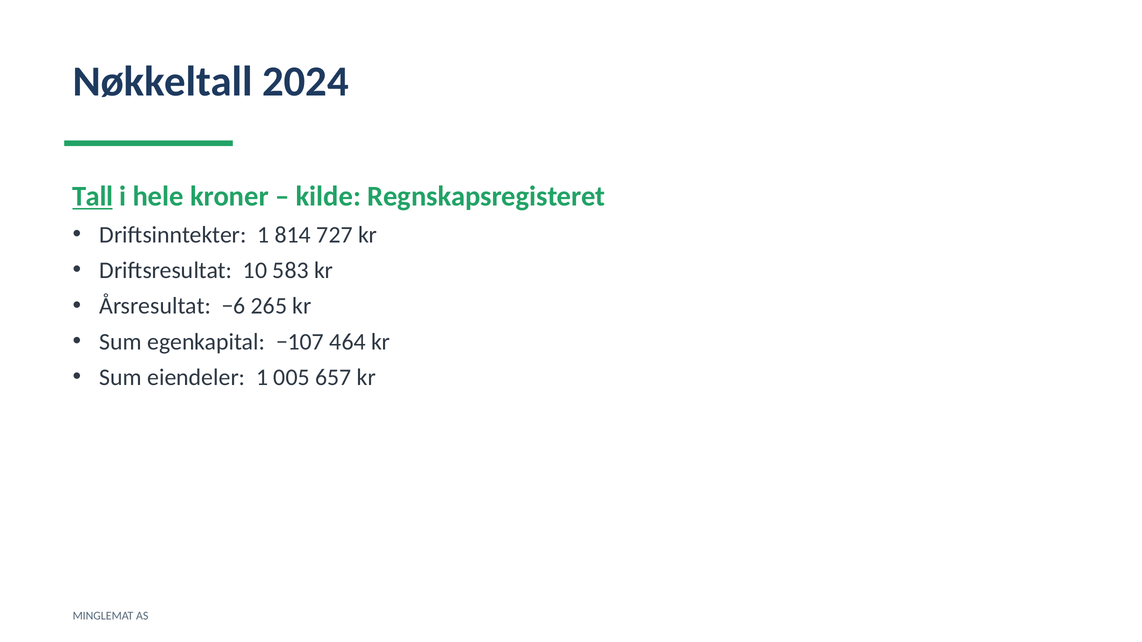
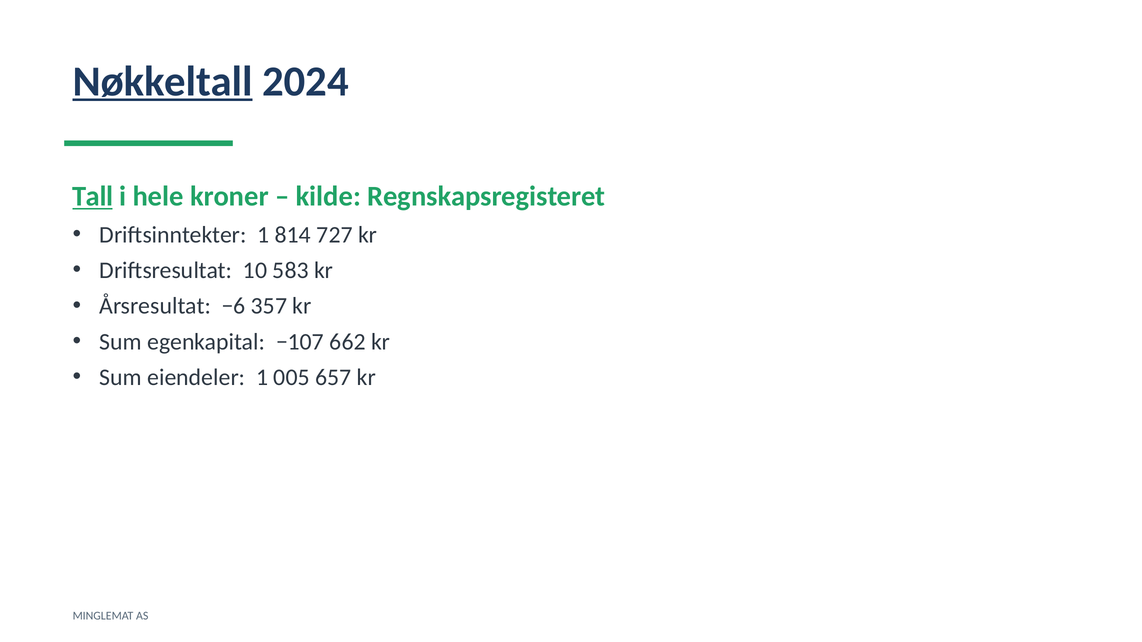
Nøkkeltall underline: none -> present (163, 82)
265: 265 -> 357 (269, 306)
464: 464 -> 662 (348, 342)
